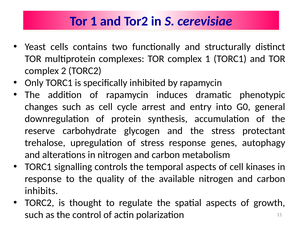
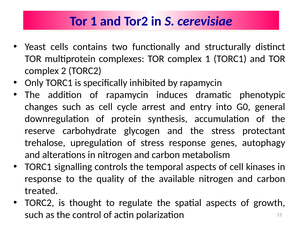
inhibits: inhibits -> treated (41, 191)
